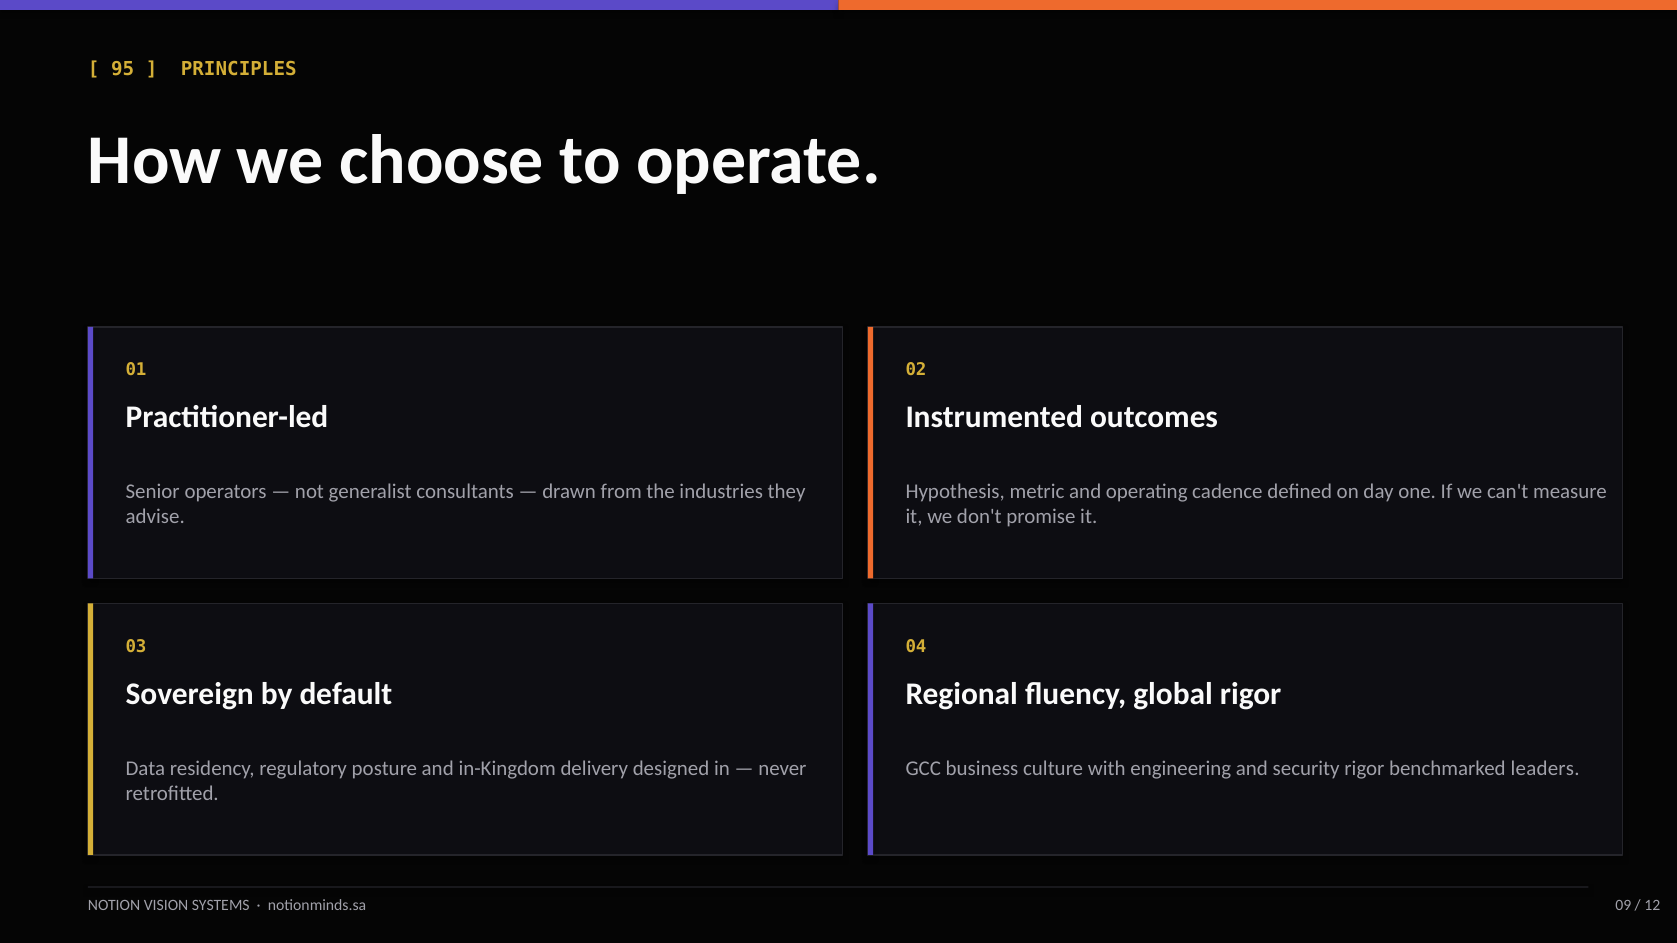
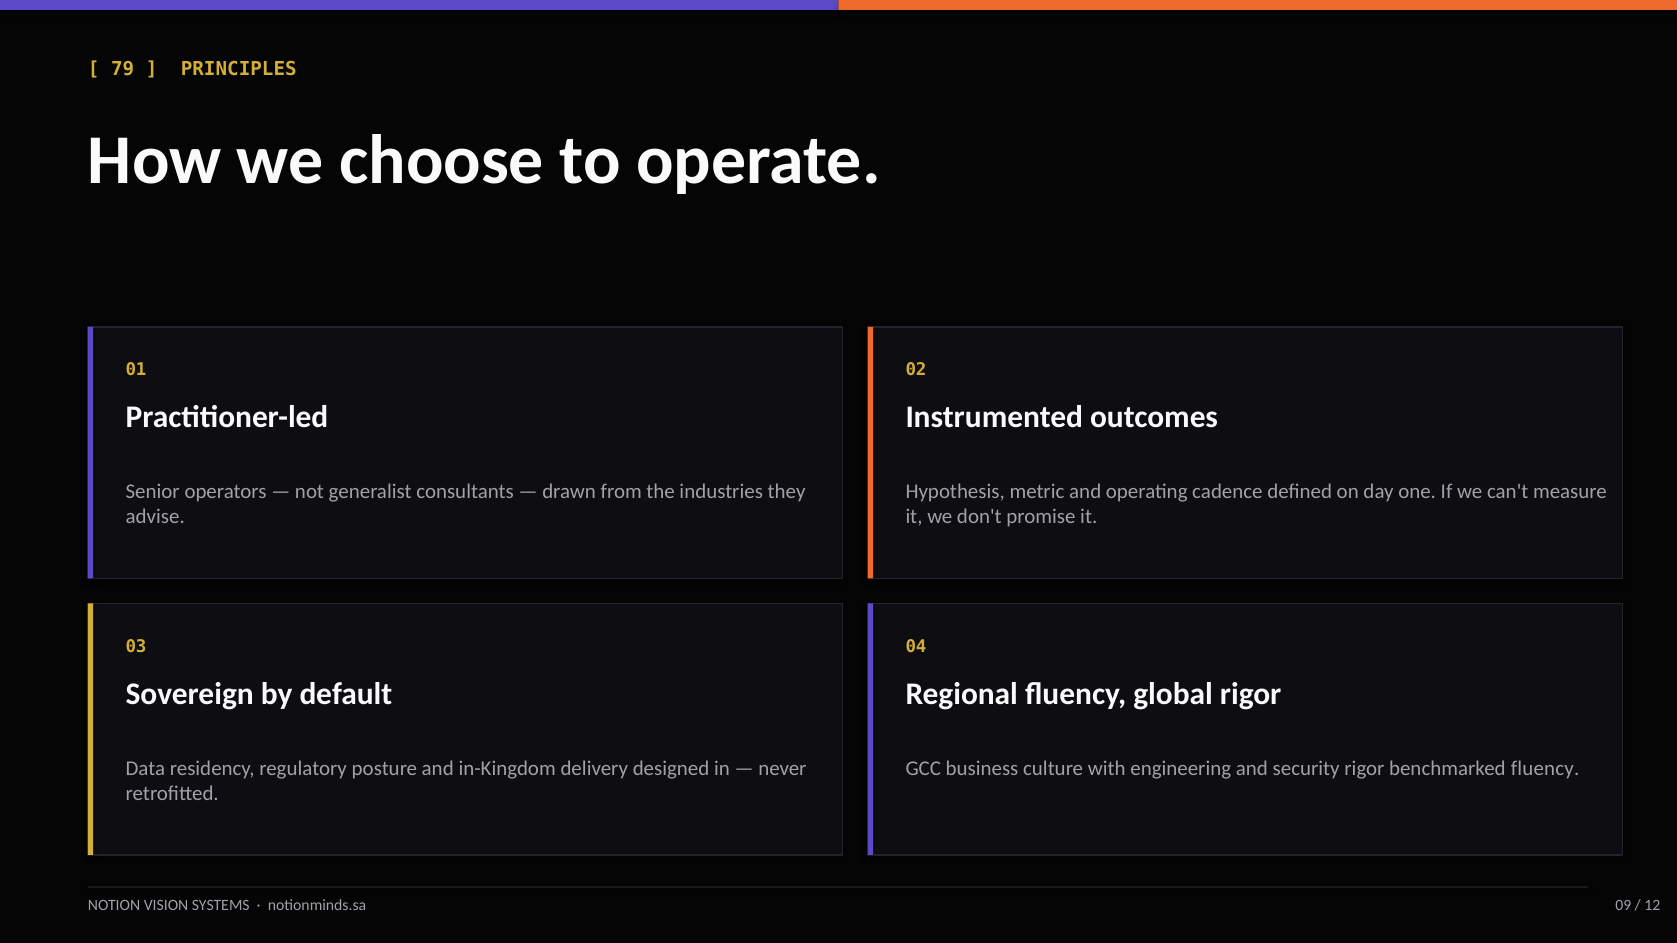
95: 95 -> 79 (123, 69)
benchmarked leaders: leaders -> fluency (1545, 769)
